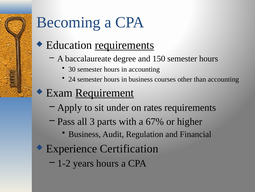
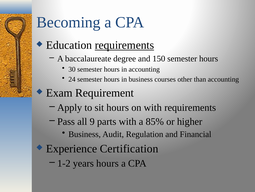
Requirement underline: present -> none (105, 93)
sit under: under -> hours (118, 107)
on rates: rates -> with (153, 107)
3: 3 -> 9 (92, 121)
67%: 67% -> 85% (155, 121)
